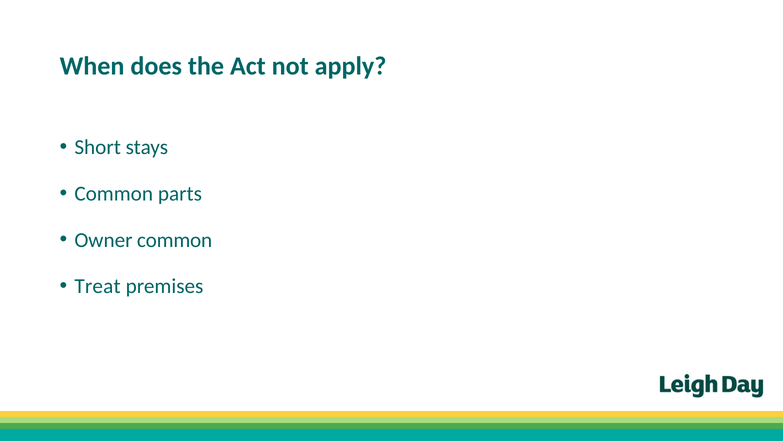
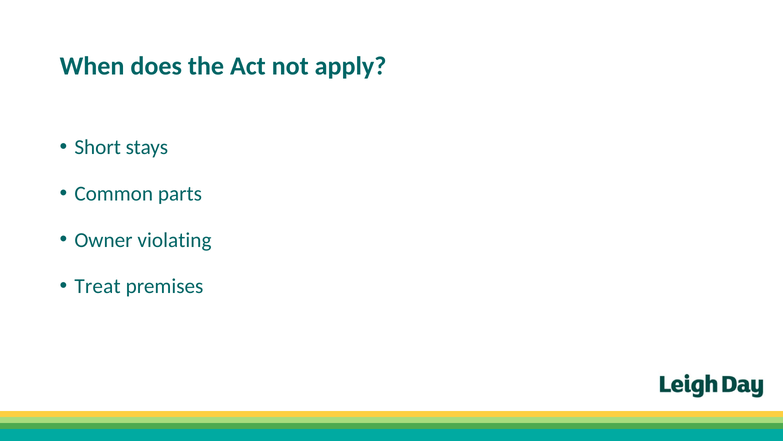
Owner common: common -> violating (174, 240)
